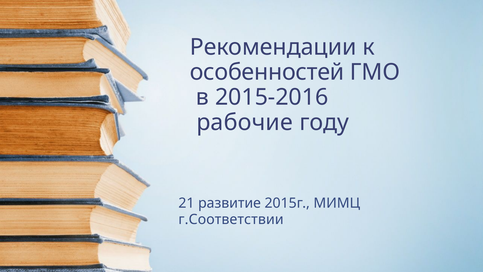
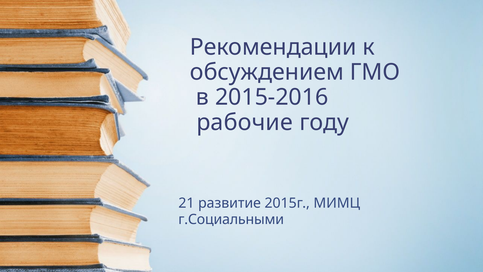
особенностей: особенностей -> обсуждением (267, 72)
г.Соответствии: г.Соответствии -> г.Социальными (231, 219)
